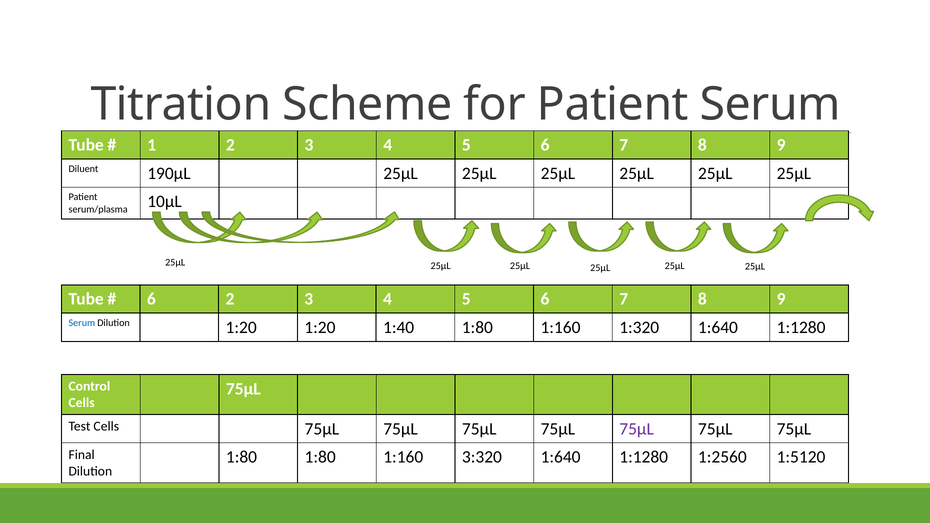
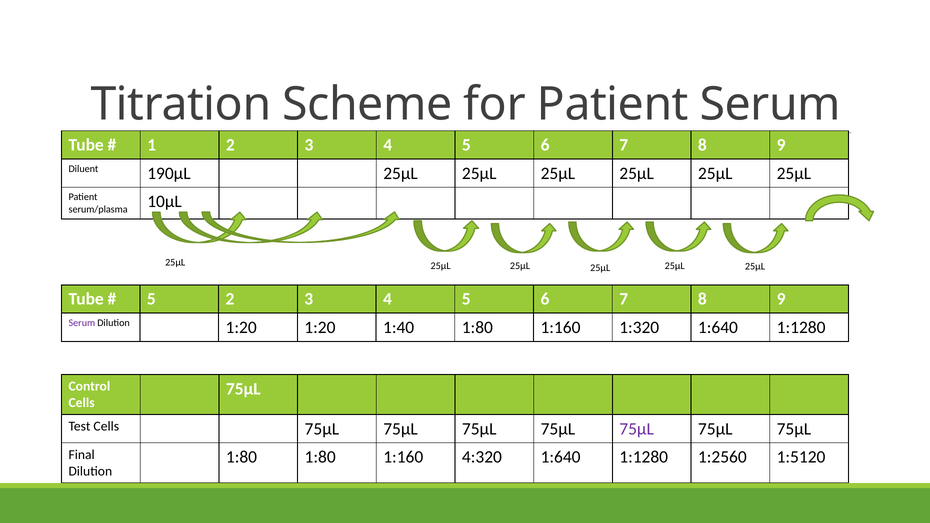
6: 6 -> 5 (151, 299)
Serum colour: blue -> purple (82, 323)
3:320: 3:320 -> 4:320 (482, 457)
